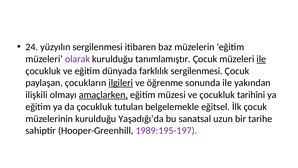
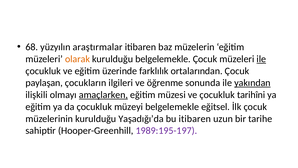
24: 24 -> 68 (32, 47)
yüzyılın sergilenmesi: sergilenmesi -> araştırmalar (98, 47)
olarak colour: purple -> orange (78, 59)
kurulduğu tanımlamıştır: tanımlamıştır -> belgelemekle (163, 59)
dünyada: dünyada -> üzerinde (120, 71)
farklılık sergilenmesi: sergilenmesi -> ortalarından (197, 71)
ilgileri underline: present -> none (121, 83)
yakından underline: none -> present (252, 83)
tutulan: tutulan -> müzeyi (129, 107)
bu sanatsal: sanatsal -> itibaren (195, 118)
